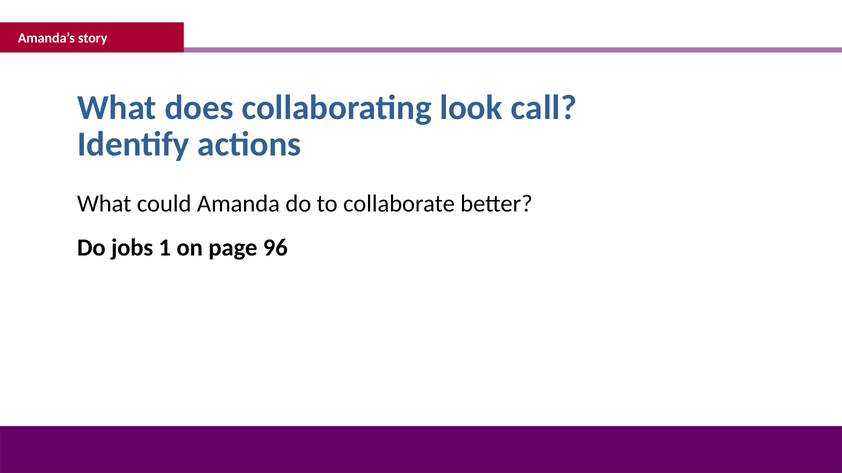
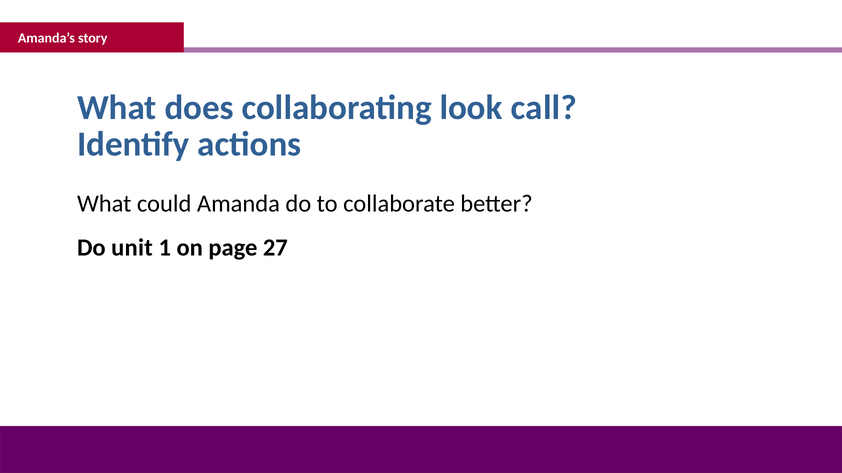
jobs: jobs -> unit (132, 248)
96: 96 -> 27 (275, 248)
